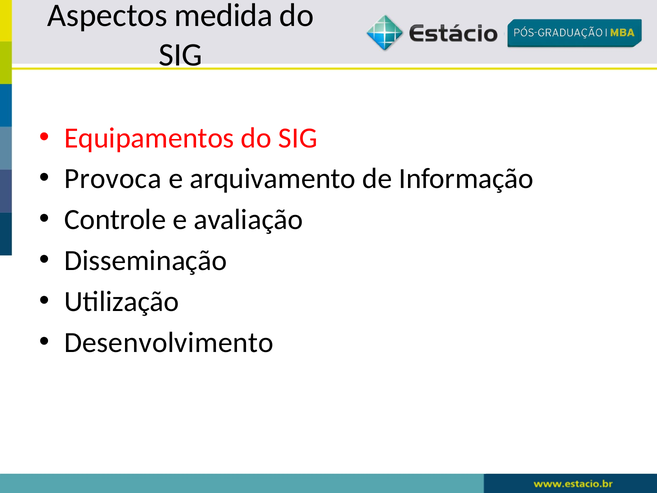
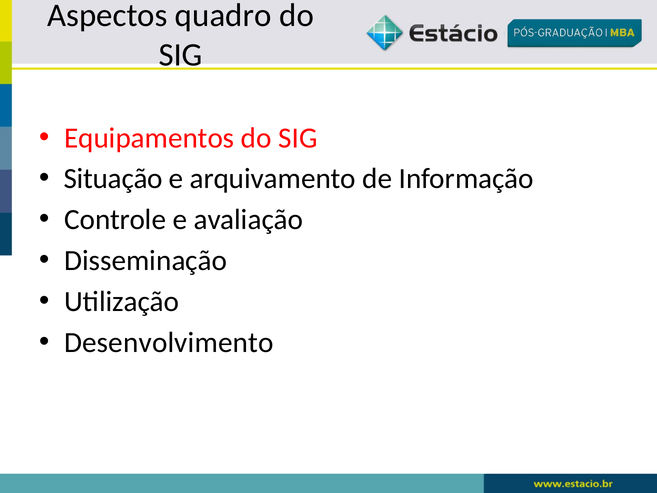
medida: medida -> quadro (223, 15)
Provoca: Provoca -> Situação (113, 179)
